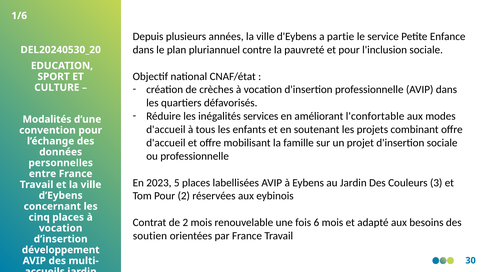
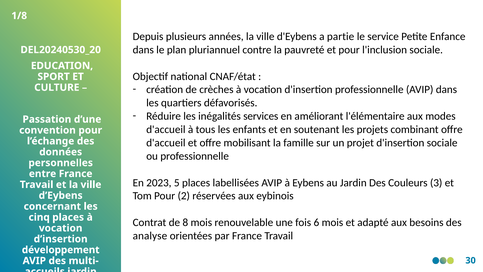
1/6: 1/6 -> 1/8 (19, 16)
l'confortable: l'confortable -> l'élémentaire (375, 116)
Modalités: Modalités -> Passation (47, 119)
de 2: 2 -> 8 (185, 222)
soutien: soutien -> analyse (150, 236)
